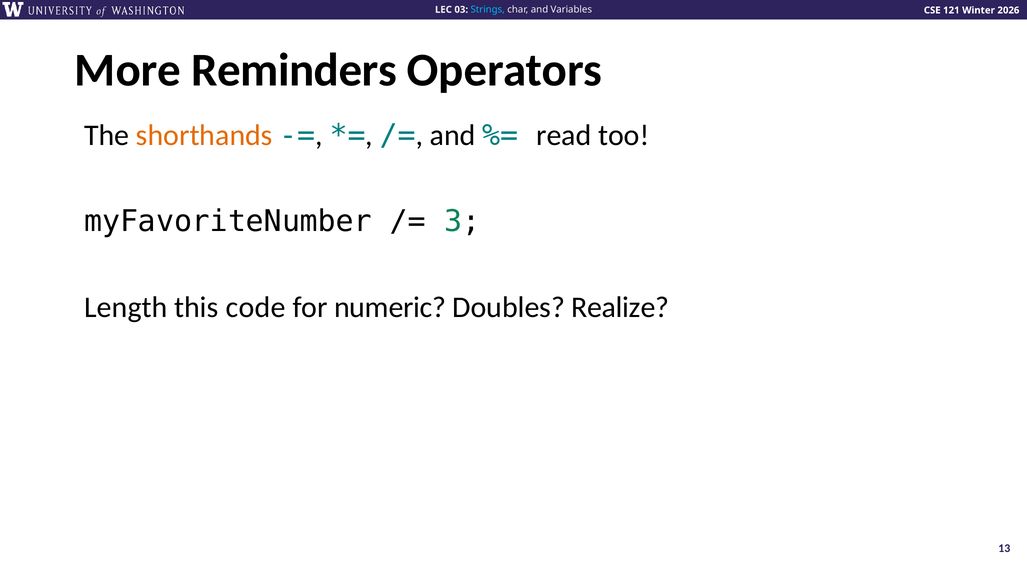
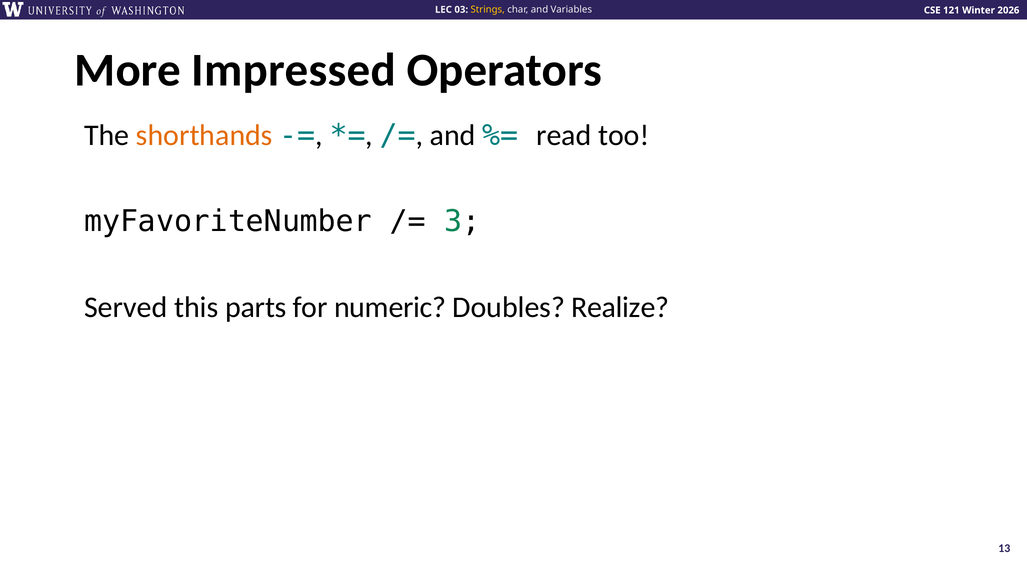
Strings colour: light blue -> yellow (488, 10)
Reminders: Reminders -> Impressed (294, 70)
Length: Length -> Served (126, 308)
code: code -> parts (256, 308)
